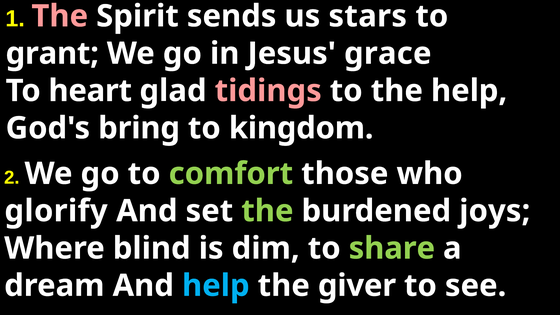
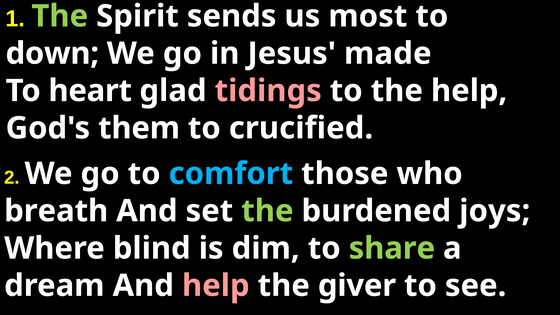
The colour: pink -> light green (60, 16)
stars: stars -> most (368, 16)
grant: grant -> down (52, 53)
grace: grace -> made (388, 53)
bring: bring -> them (139, 128)
kingdom: kingdom -> crucified (301, 128)
comfort colour: light green -> light blue (231, 174)
glorify: glorify -> breath (56, 211)
help colour: light blue -> pink (216, 286)
